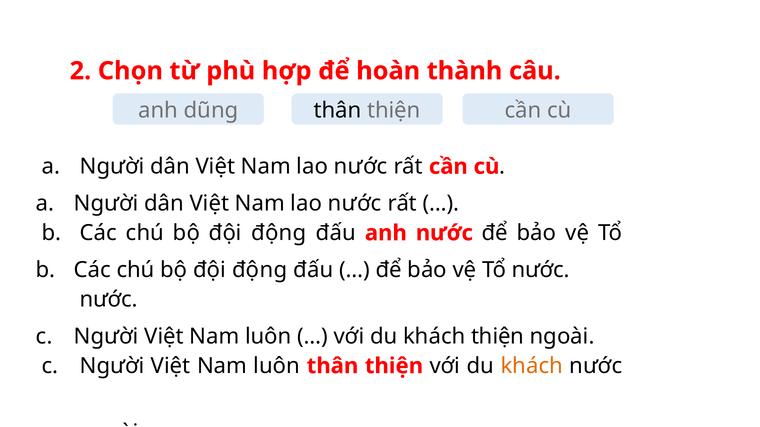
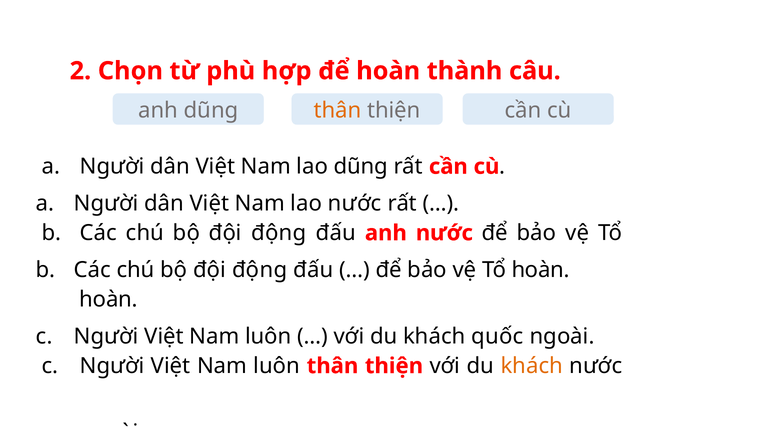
thân colour: black -> orange (337, 111)
nước: nước -> dũng (361, 167)
nước: nước -> hoàn (541, 270)
nước: nước -> hoàn (109, 300)
khách thiện: thiện -> quốc (497, 337)
